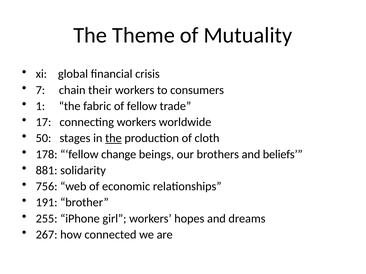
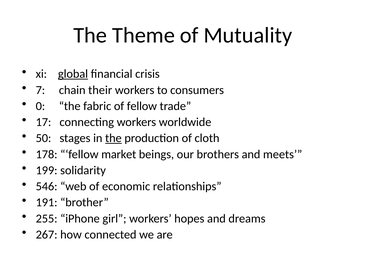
global underline: none -> present (73, 74)
1: 1 -> 0 (40, 106)
change: change -> market (119, 155)
beliefs: beliefs -> meets (283, 155)
881: 881 -> 199 (47, 171)
756: 756 -> 546 (47, 187)
